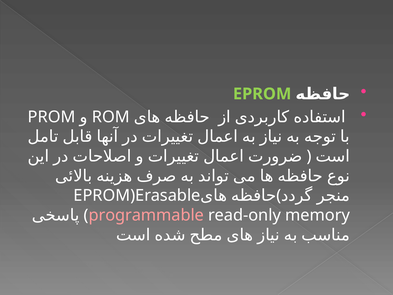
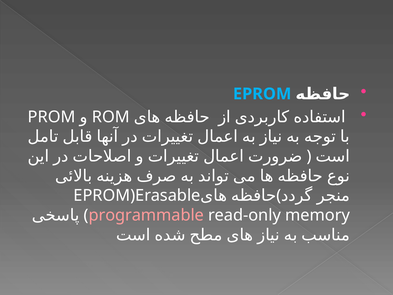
EPROM colour: light green -> light blue (262, 94)
